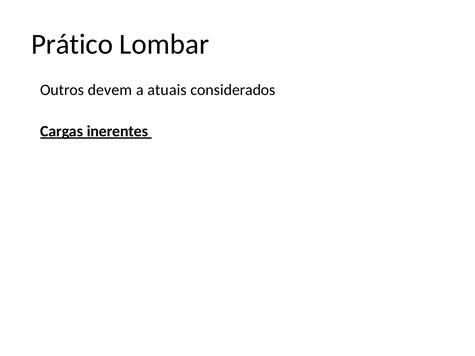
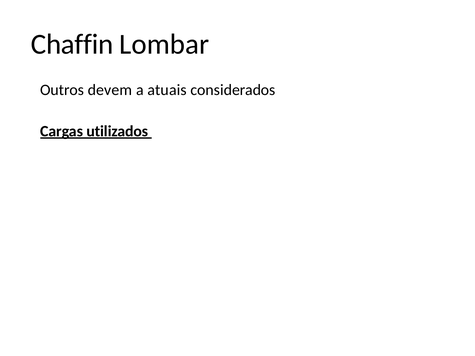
Prático: Prático -> Chaffin (72, 44)
inerentes: inerentes -> utilizados (117, 131)
